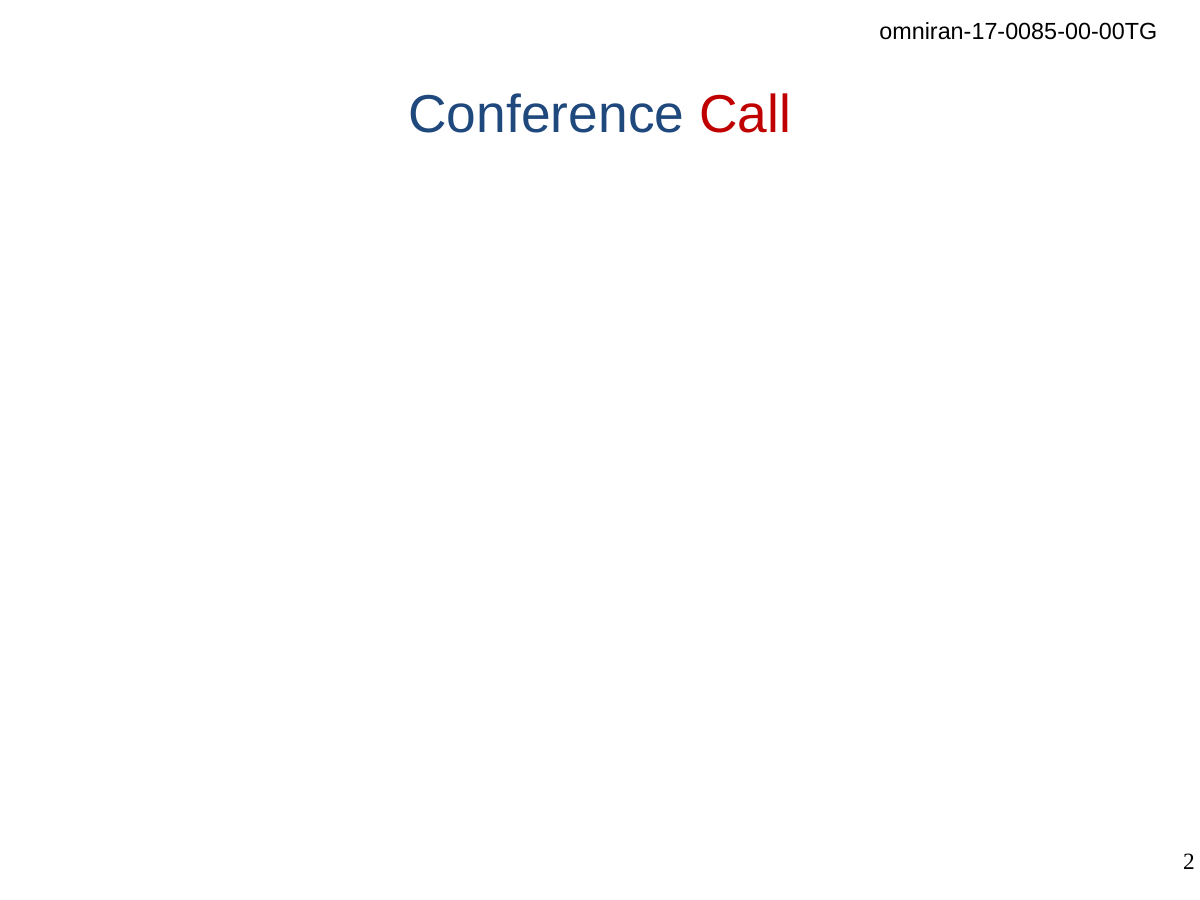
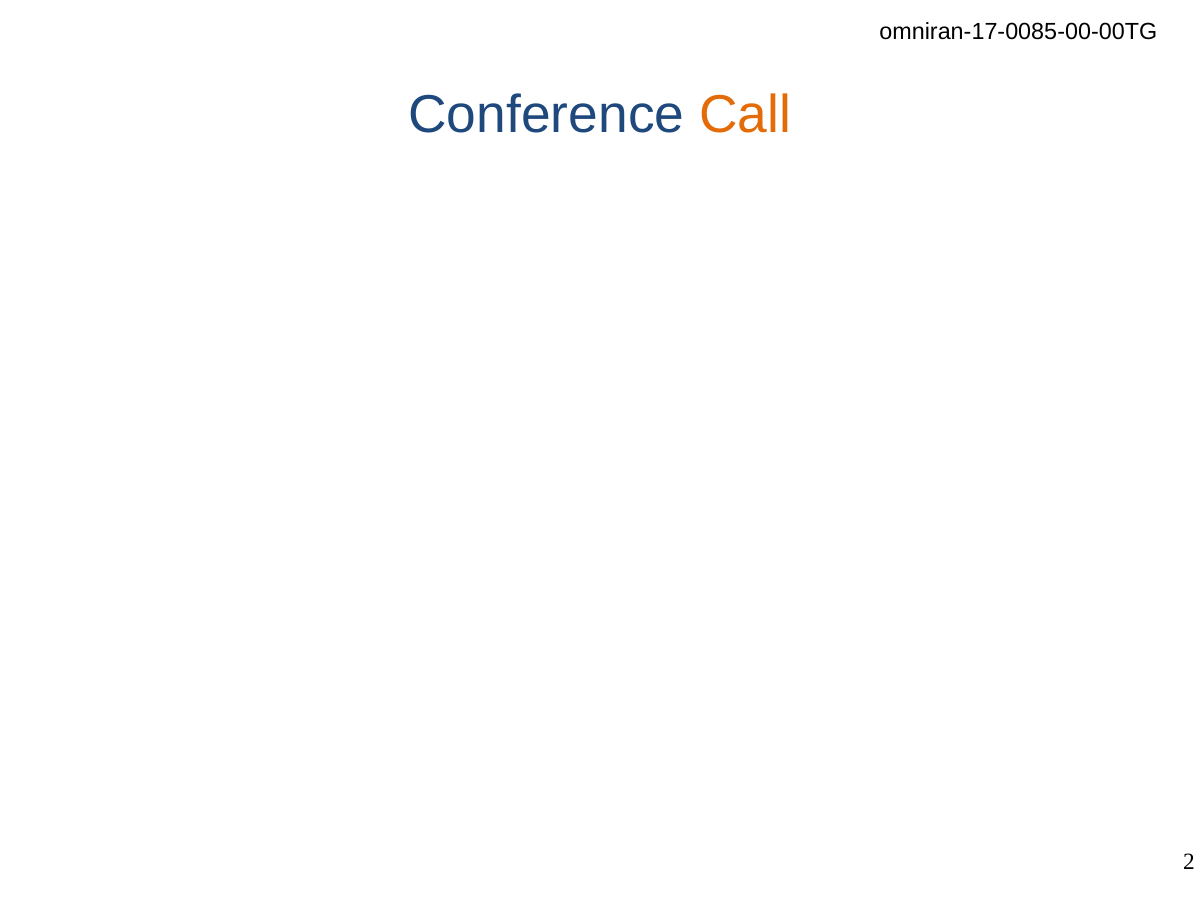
Call colour: red -> orange (745, 115)
